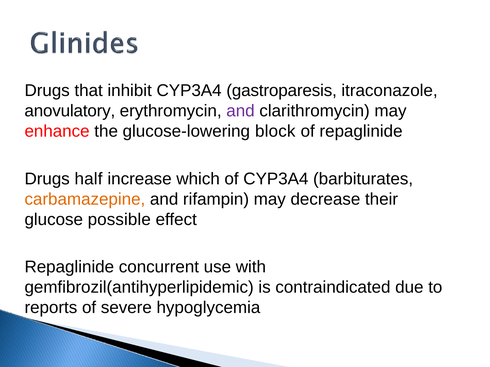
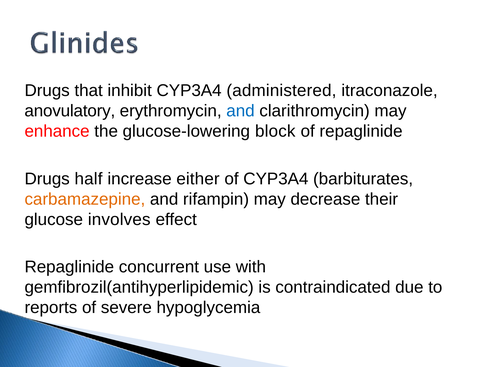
gastroparesis: gastroparesis -> administered (281, 91)
and colour: purple -> blue (240, 111)
which: which -> either (198, 179)
possible: possible -> involves (119, 220)
